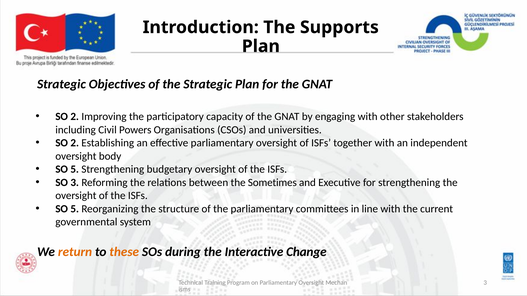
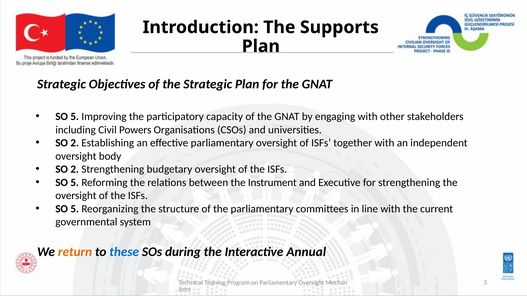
2: 2 -> 5 (75, 117)
5: 5 -> 2 (75, 170)
3: 3 -> 5 (75, 183)
Sometimes: Sometimes -> Instrument (272, 183)
these colour: orange -> blue (124, 252)
Change: Change -> Annual (306, 252)
